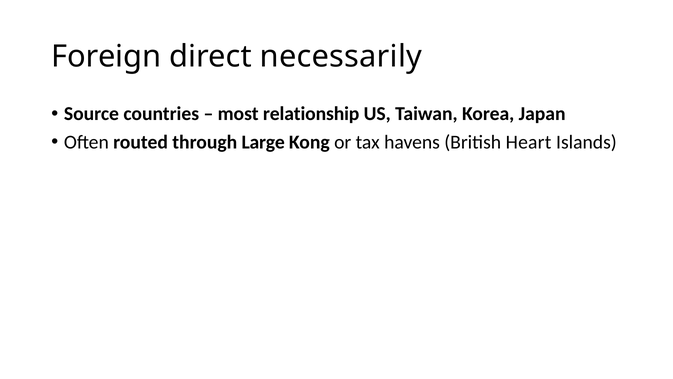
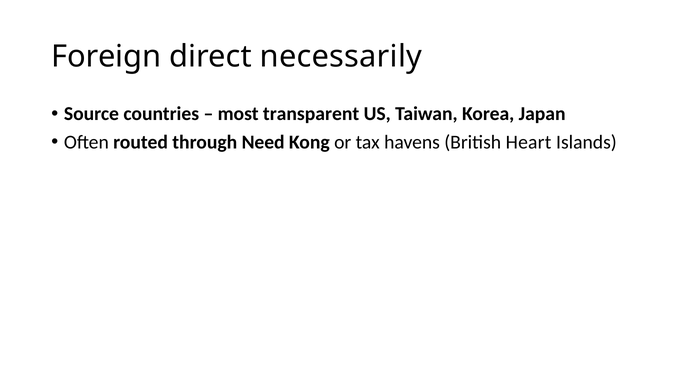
relationship: relationship -> transparent (311, 114)
Large: Large -> Need (263, 142)
